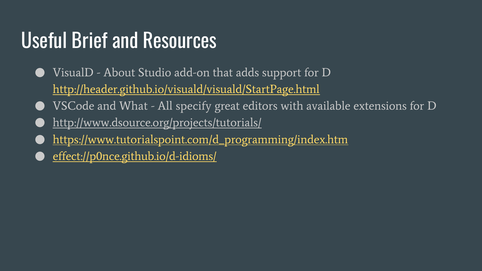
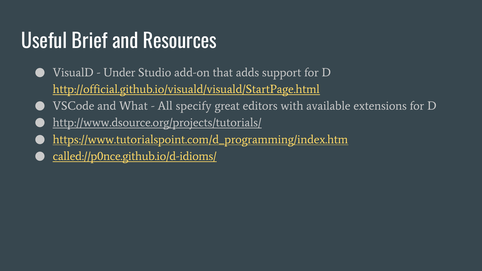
About: About -> Under (119, 73)
http://header.github.io/visuald/visuald/StartPage.html: http://header.github.io/visuald/visuald/StartPage.html -> http://official.github.io/visuald/visuald/StartPage.html (186, 89)
effect://p0nce.github.io/d-idioms/: effect://p0nce.github.io/d-idioms/ -> called://p0nce.github.io/d-idioms/ (135, 156)
